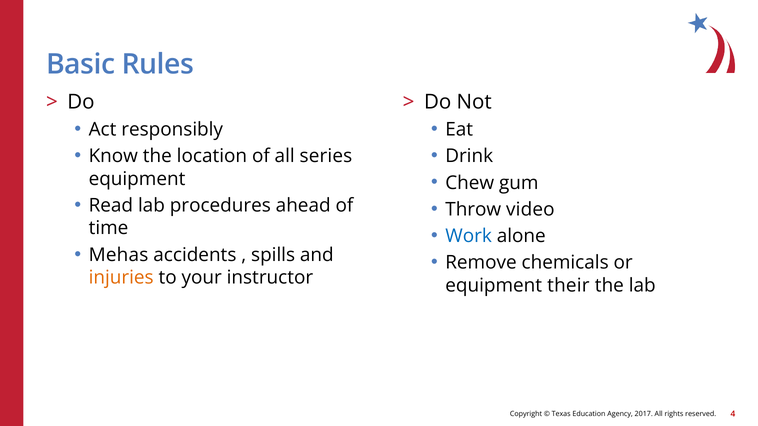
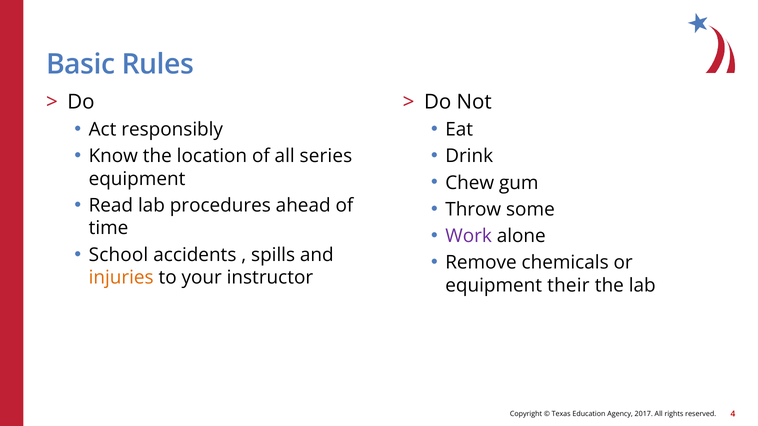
video: video -> some (530, 210)
Work colour: blue -> purple (469, 236)
Mehas: Mehas -> School (118, 255)
